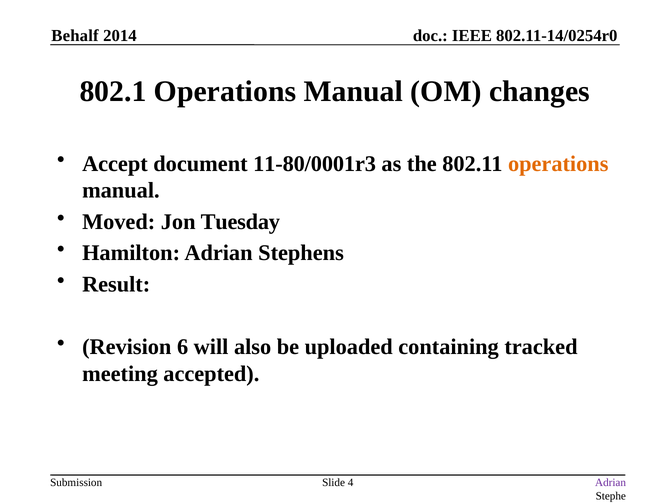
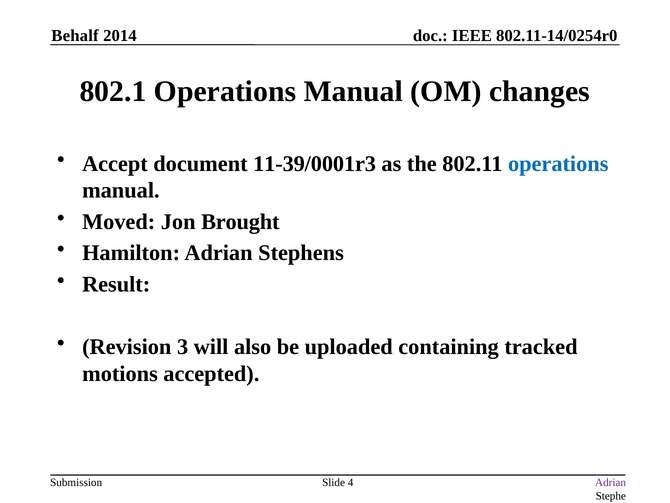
11-80/0001r3: 11-80/0001r3 -> 11-39/0001r3 (315, 164)
operations colour: orange -> blue (558, 164)
Tuesday: Tuesday -> Brought (240, 222)
6: 6 -> 3 (183, 347)
meeting: meeting -> motions (120, 373)
